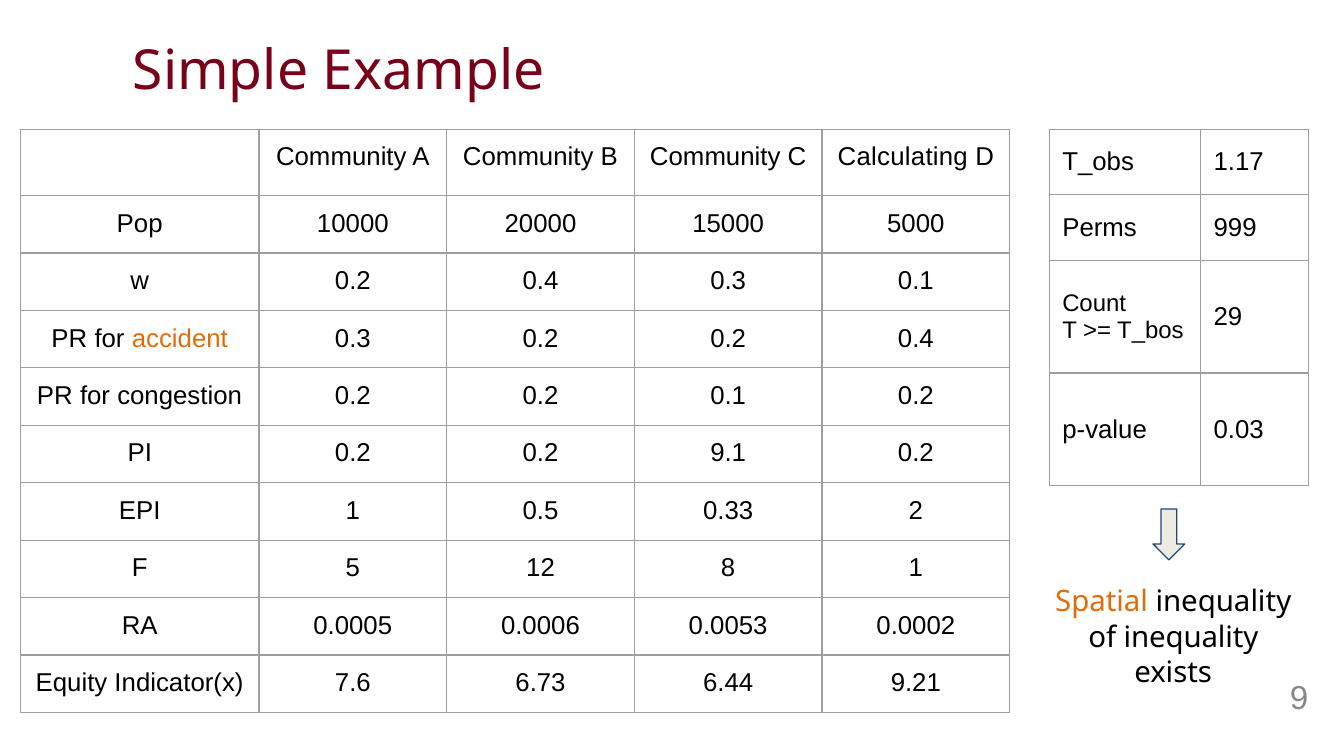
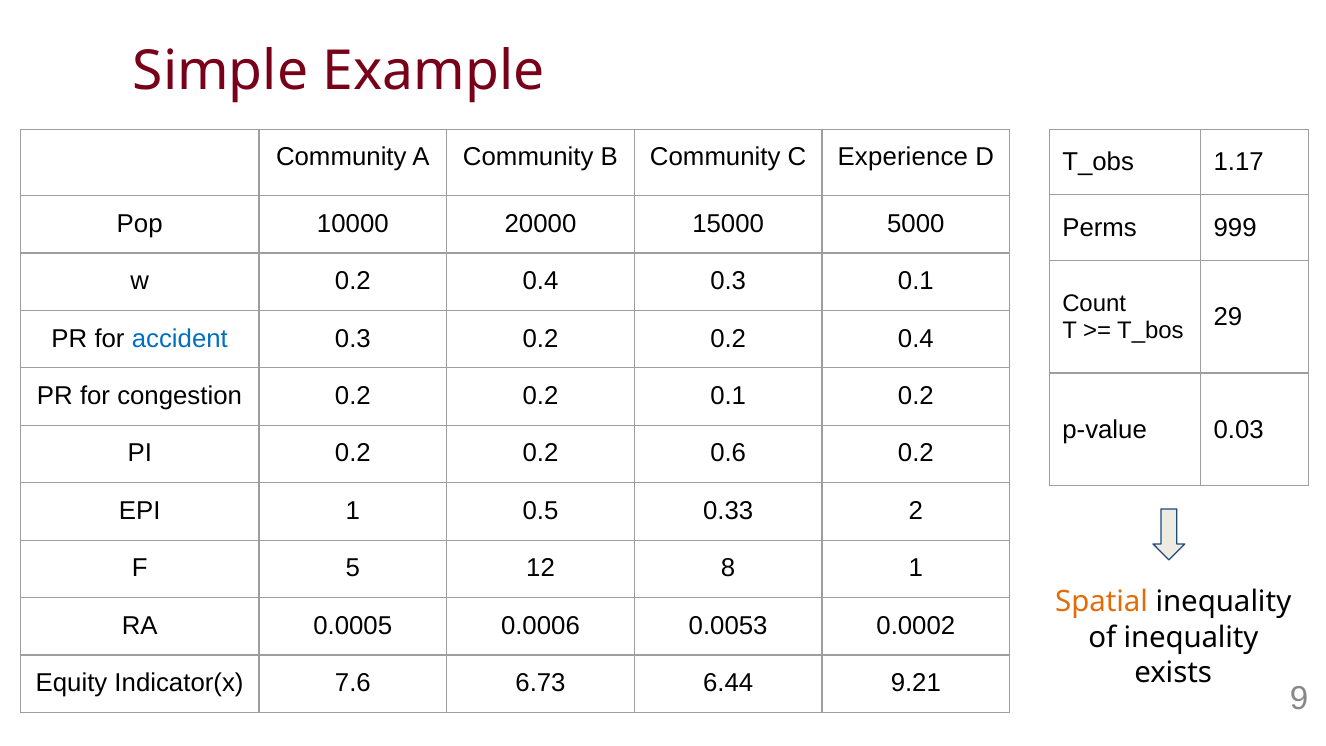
Calculating: Calculating -> Experience (903, 157)
accident colour: orange -> blue (180, 338)
9.1: 9.1 -> 0.6 (728, 453)
